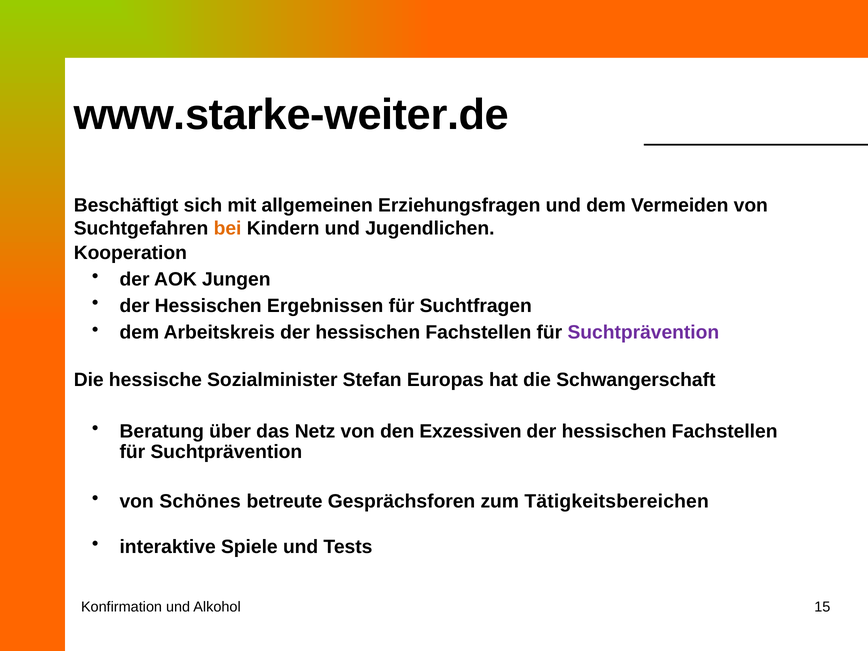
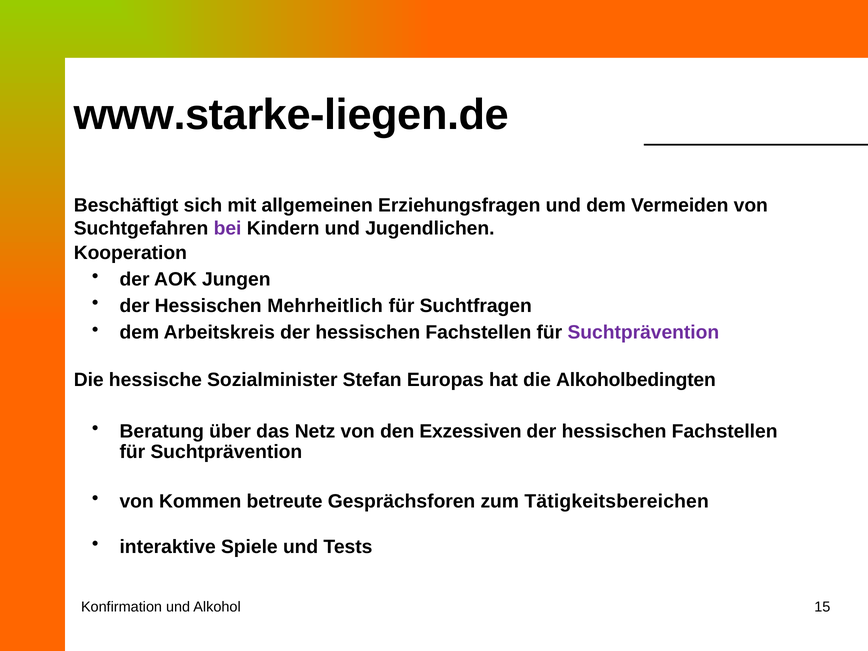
www.starke-weiter.de: www.starke-weiter.de -> www.starke-liegen.de (291, 115)
bei colour: orange -> purple (228, 228)
Ergebnissen: Ergebnissen -> Mehrheitlich (325, 306)
Schwangerschaft: Schwangerschaft -> Alkoholbedingten (636, 380)
Schönes: Schönes -> Kommen (200, 501)
